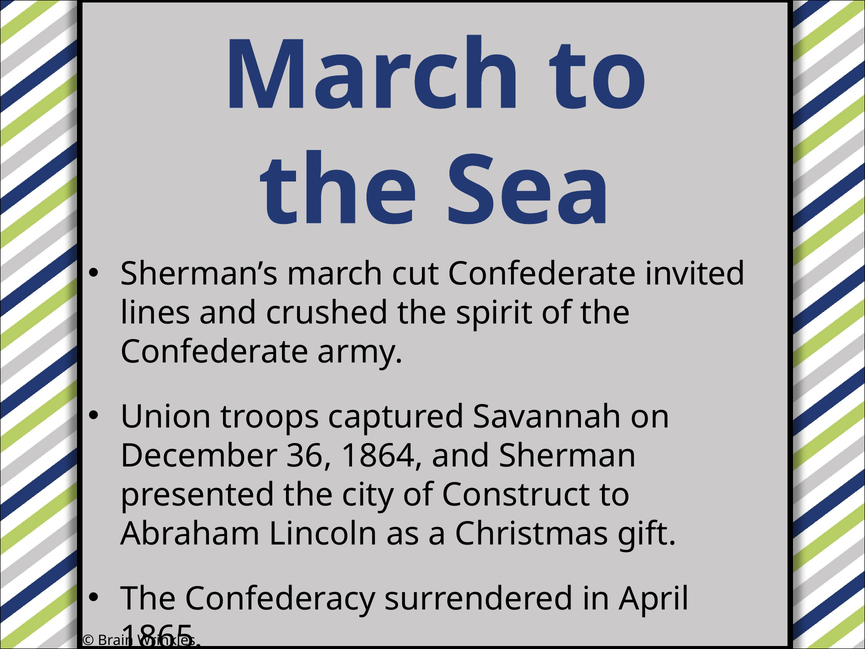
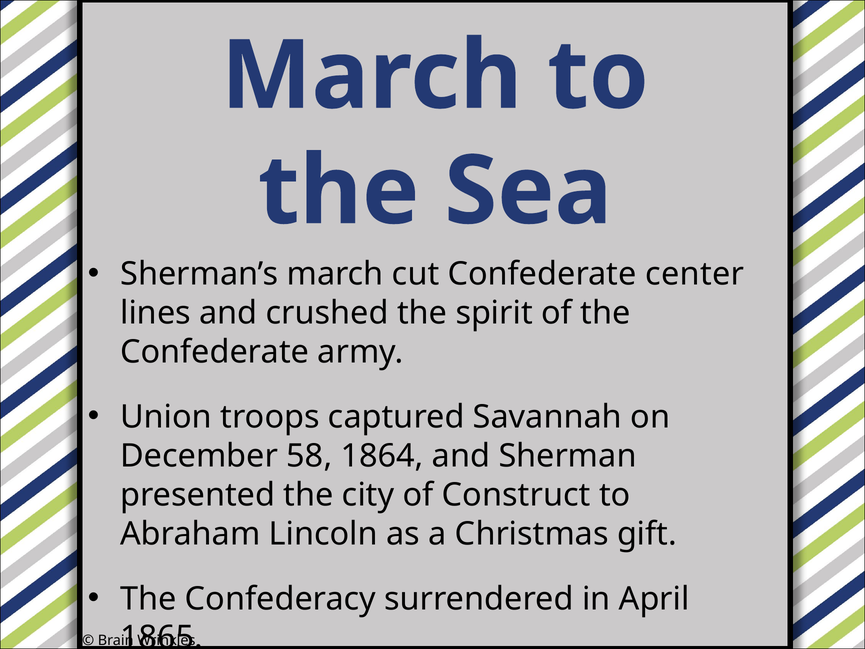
invited: invited -> center (695, 274)
36: 36 -> 58 (309, 456)
